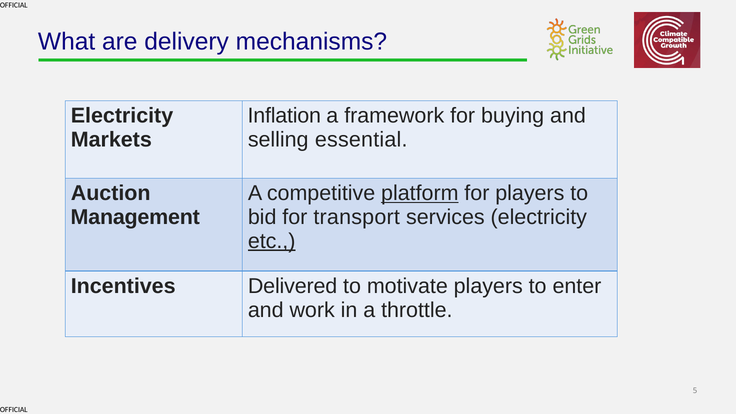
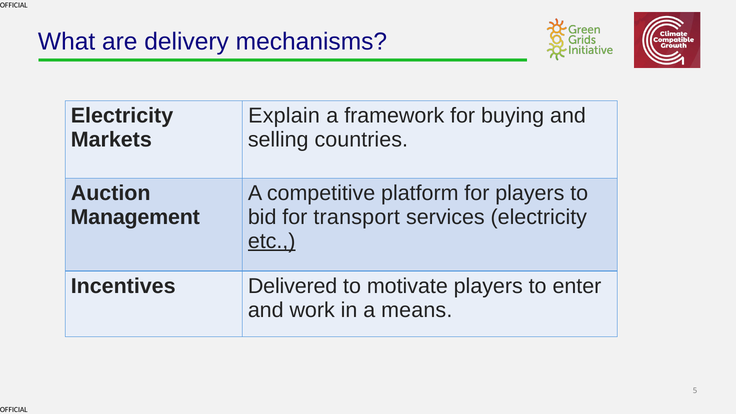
Inflation: Inflation -> Explain (284, 116)
essential: essential -> countries (361, 140)
platform underline: present -> none (420, 193)
throttle: throttle -> means (417, 310)
